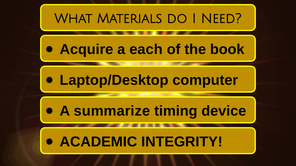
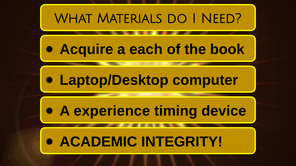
summarize: summarize -> experience (112, 111)
